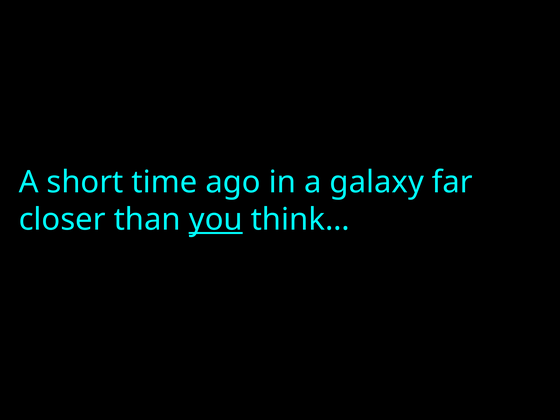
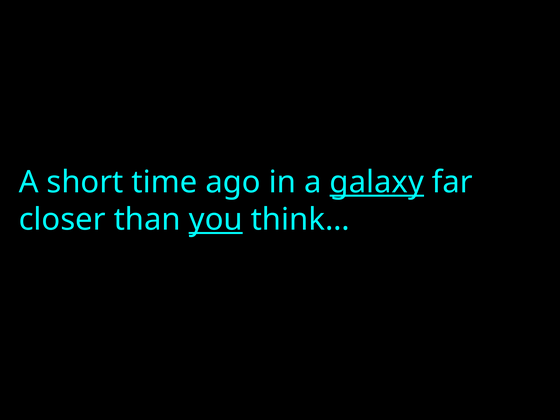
galaxy underline: none -> present (377, 182)
